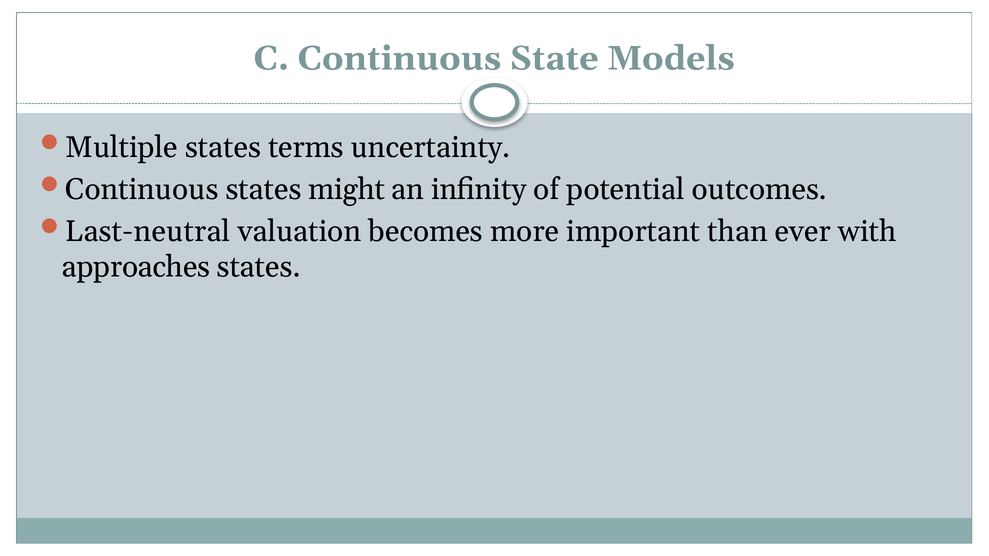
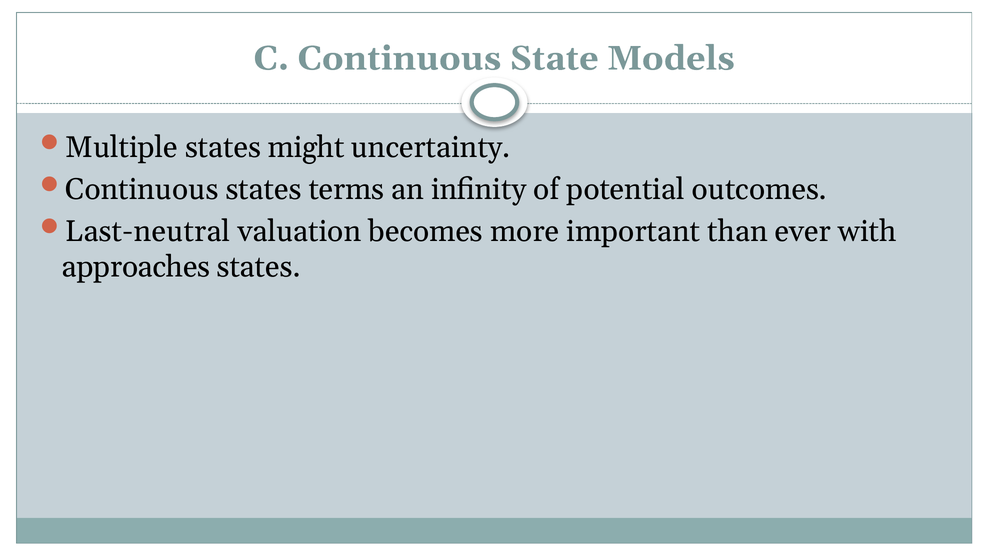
terms: terms -> might (306, 148)
might: might -> terms (346, 189)
